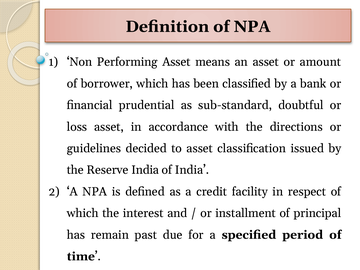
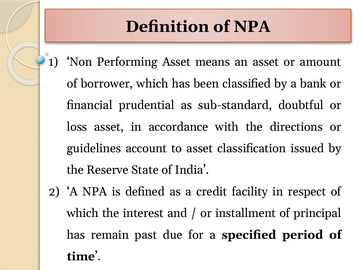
decided: decided -> account (146, 148)
Reserve India: India -> State (145, 170)
